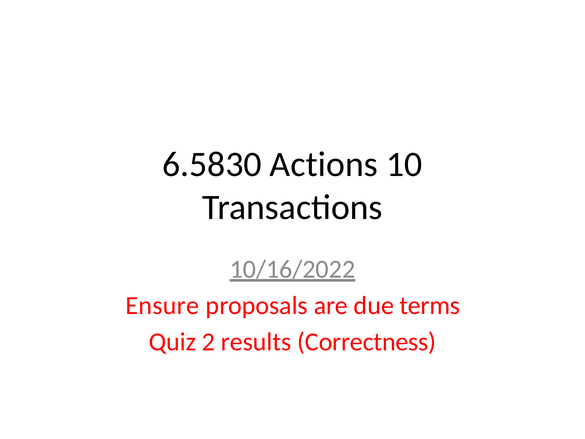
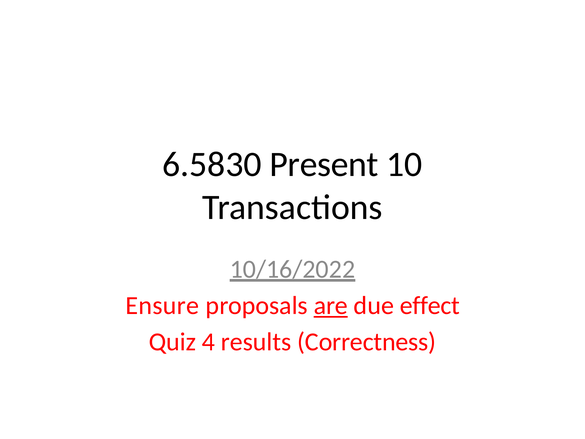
Actions: Actions -> Present (324, 164)
are underline: none -> present (331, 305)
terms: terms -> effect (430, 305)
2: 2 -> 4 (209, 342)
